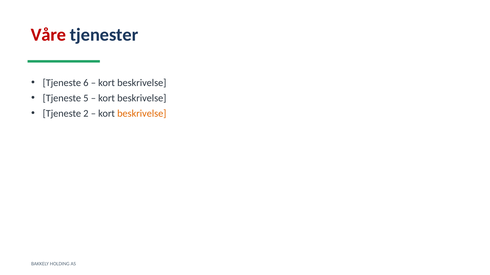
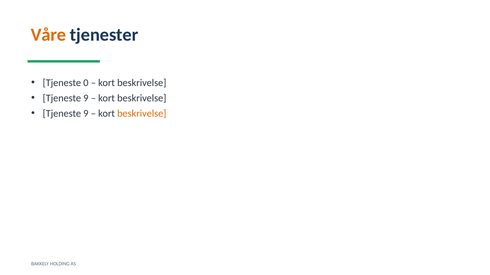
Våre colour: red -> orange (48, 35)
6: 6 -> 0 (86, 83)
5: 5 -> 9 (86, 98)
2: 2 -> 9 (86, 114)
